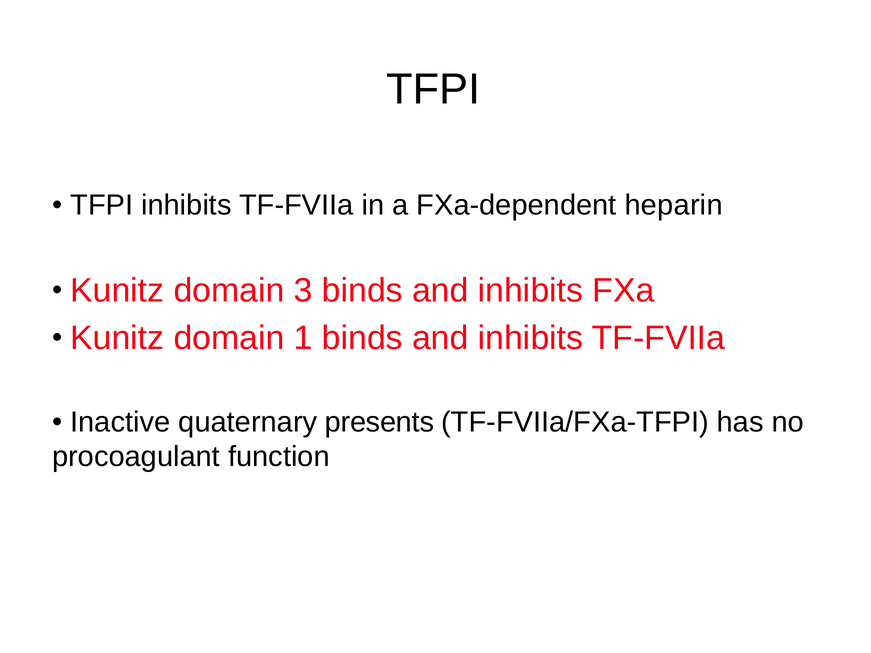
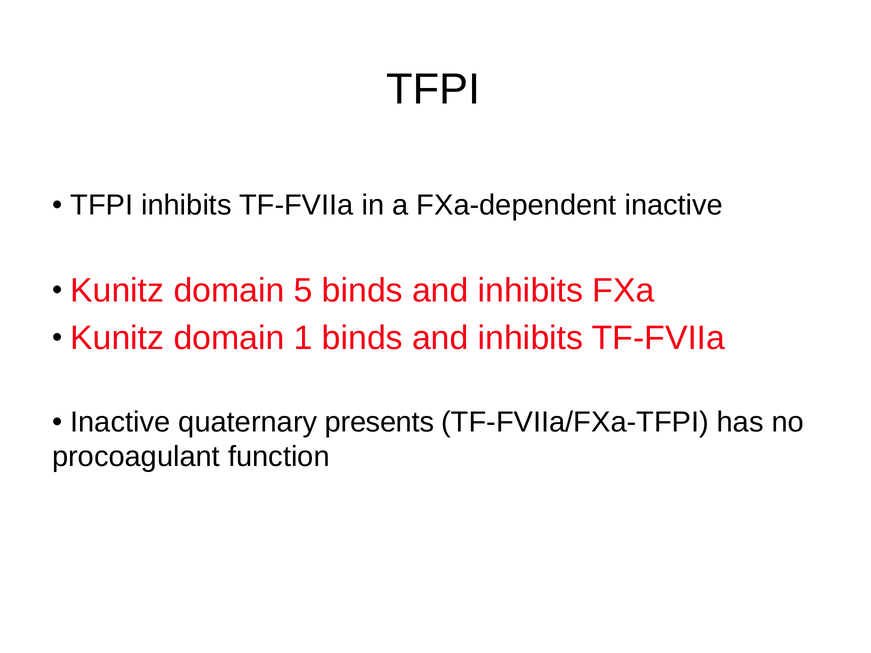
FXa-dependent heparin: heparin -> inactive (674, 205)
3: 3 -> 5 (303, 291)
